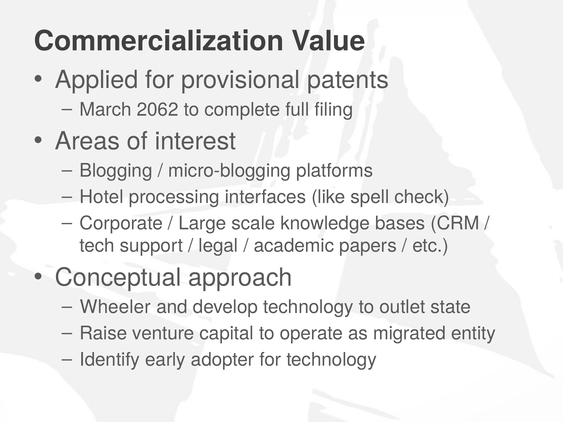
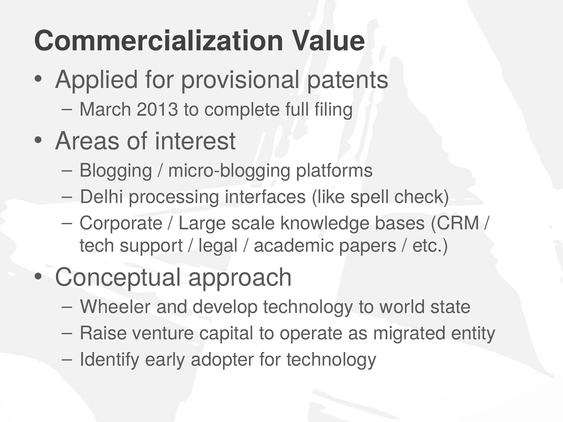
2062: 2062 -> 2013 (158, 110)
Hotel: Hotel -> Delhi (102, 197)
outlet: outlet -> world (402, 307)
